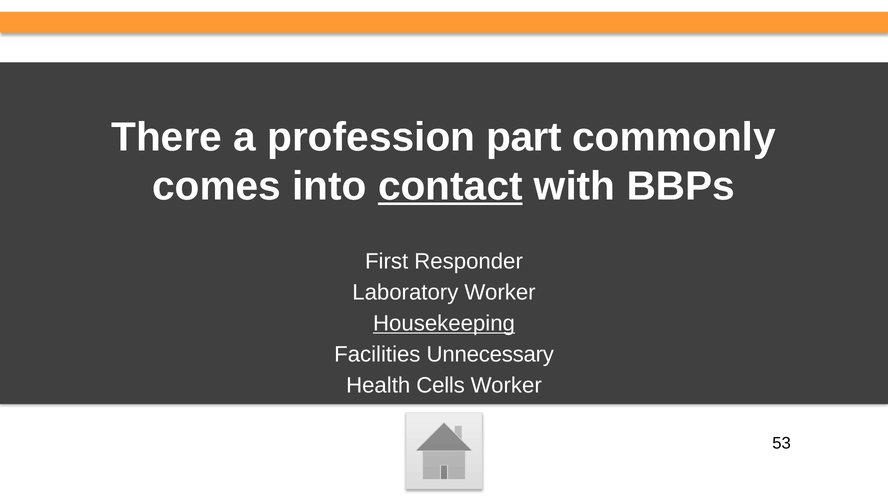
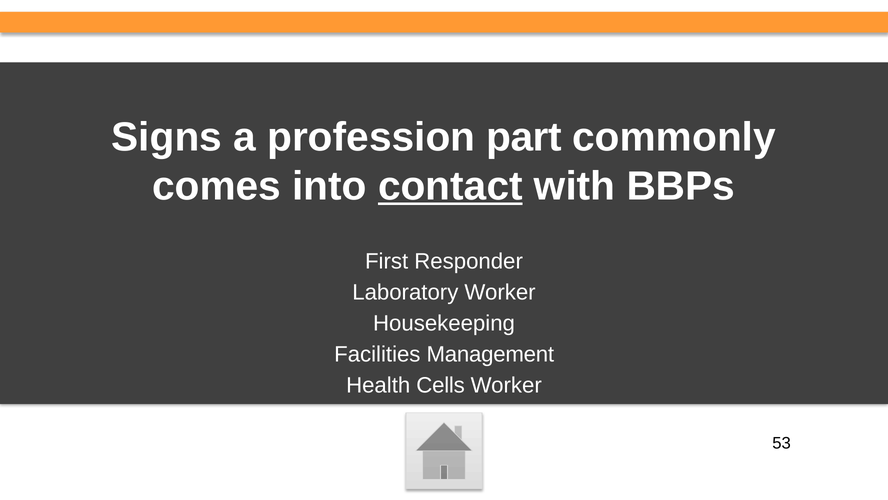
There: There -> Signs (167, 137)
Housekeeping underline: present -> none (444, 323)
Unnecessary: Unnecessary -> Management (490, 354)
